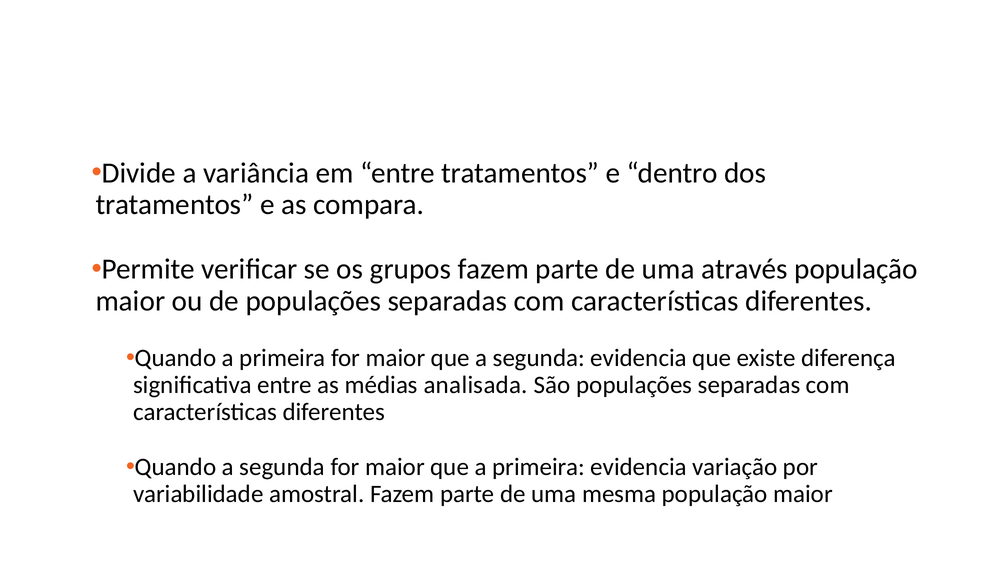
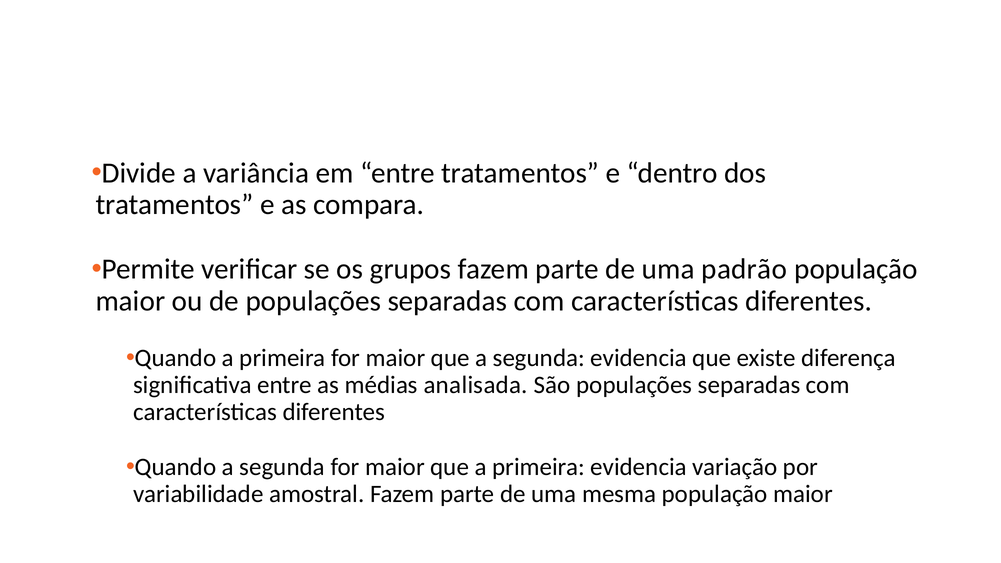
através: através -> padrão (744, 269)
